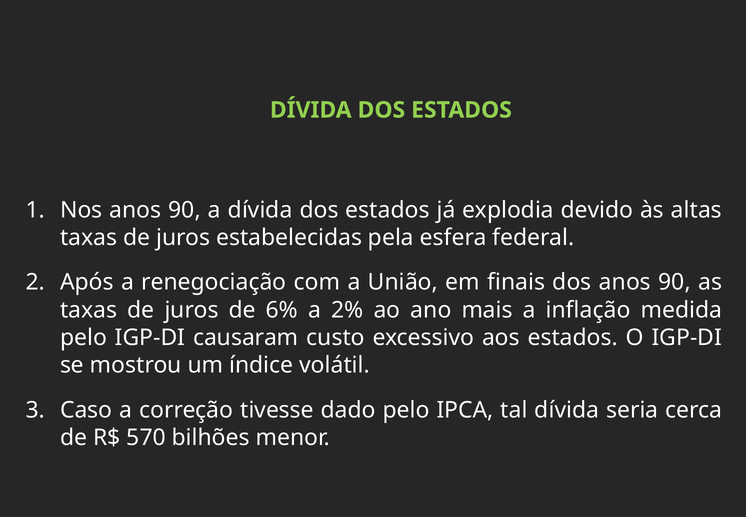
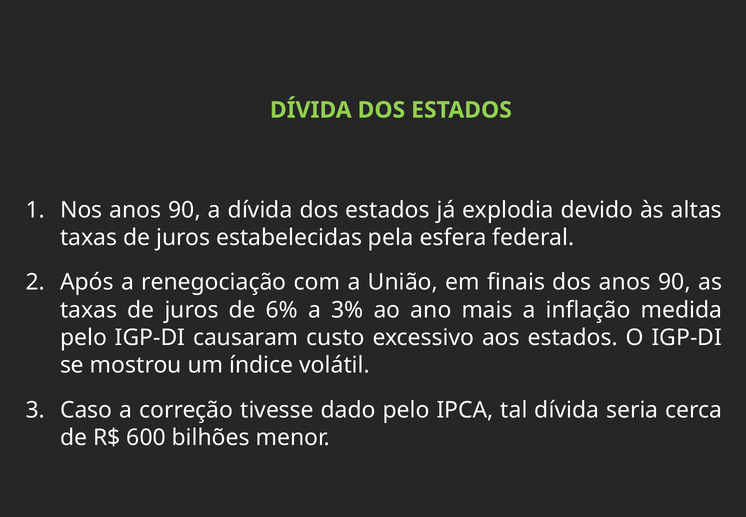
2%: 2% -> 3% (347, 310)
570: 570 -> 600 (146, 437)
